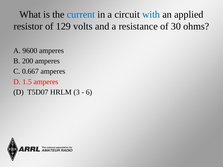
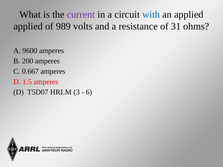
current colour: blue -> purple (81, 14)
resistor: resistor -> applied (28, 26)
129: 129 -> 989 (63, 26)
30: 30 -> 31 (176, 26)
